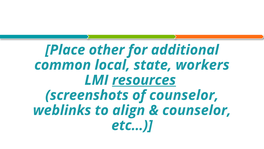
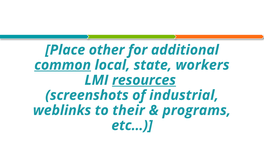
common underline: none -> present (63, 65)
of counselor: counselor -> industrial (184, 95)
align: align -> their (129, 110)
counselor: counselor -> programs (197, 110)
